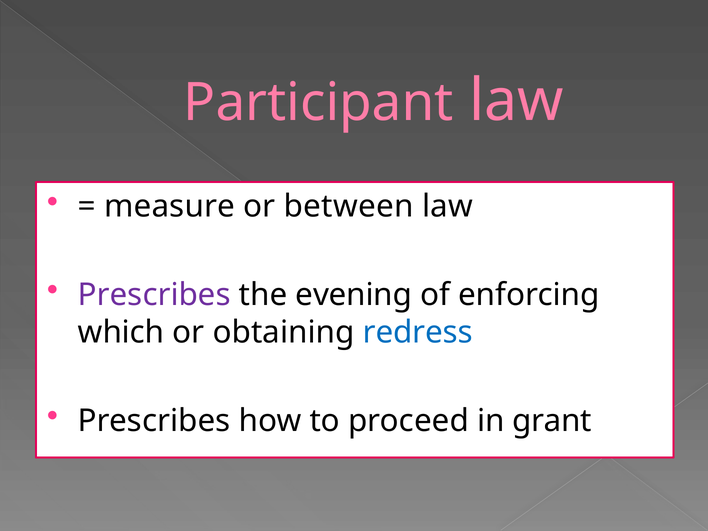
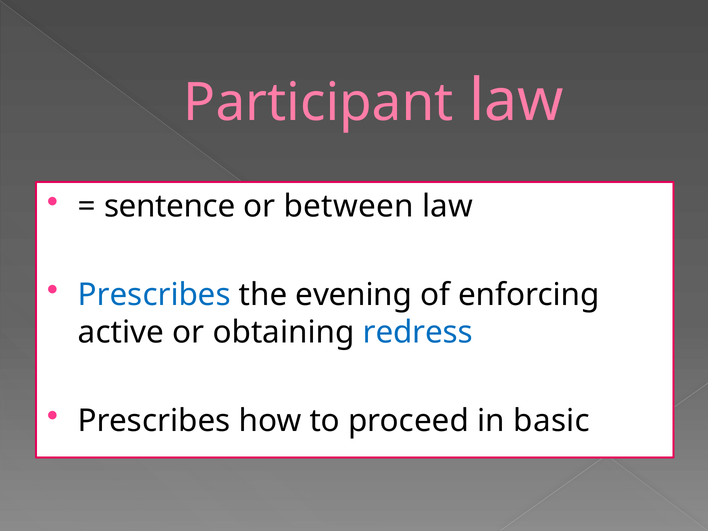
measure: measure -> sentence (170, 206)
Prescribes colour: purple -> blue (154, 295)
which: which -> active (121, 332)
grant: grant -> basic (552, 421)
